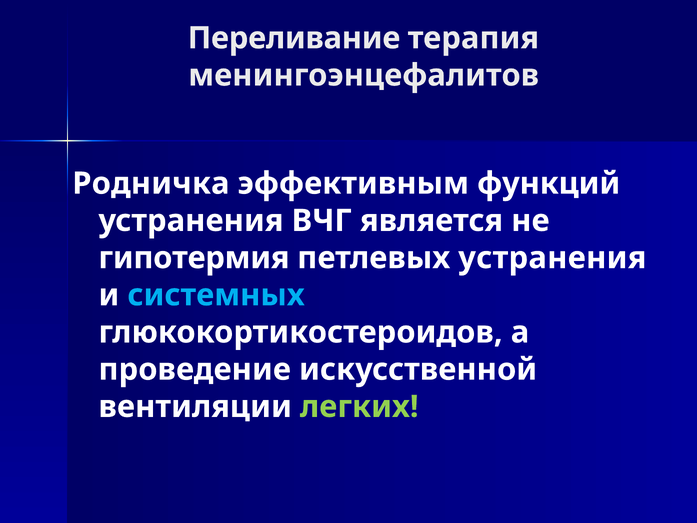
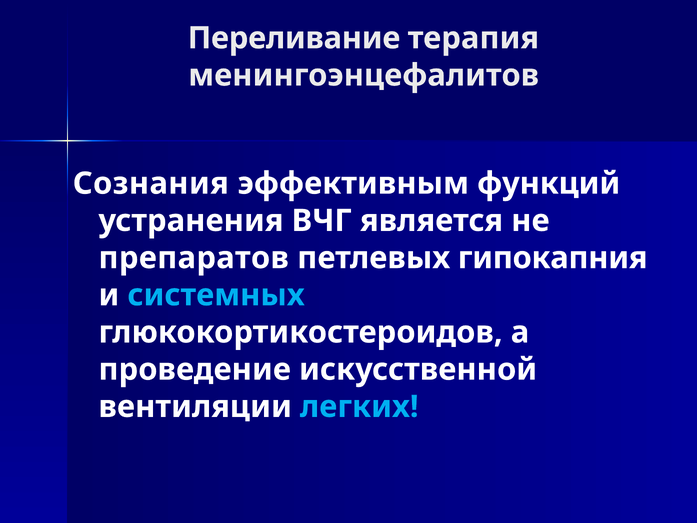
Родничка: Родничка -> Сознания (151, 183)
гипотермия: гипотермия -> препаратов (194, 258)
петлевых устранения: устранения -> гипокапния (553, 258)
легких colour: light green -> light blue (359, 407)
